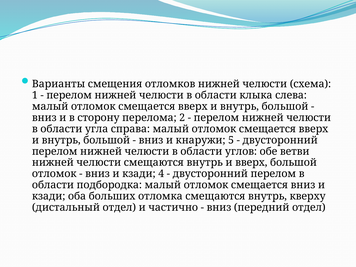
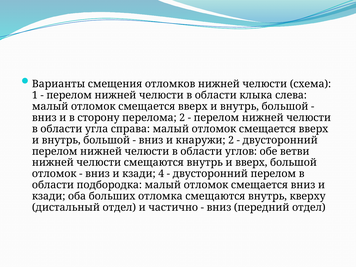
кнаружи 5: 5 -> 2 (231, 140)
